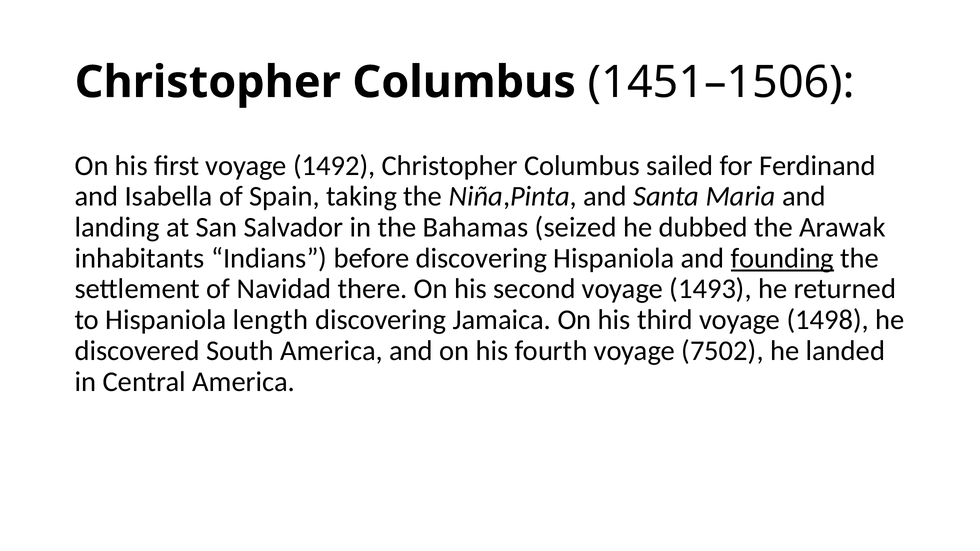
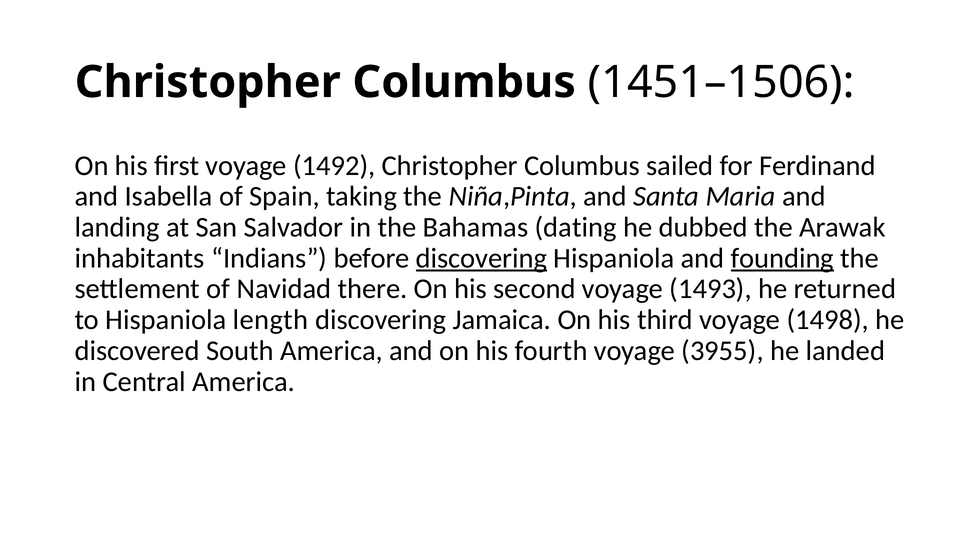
seized: seized -> dating (576, 227)
discovering underline: none -> present (481, 258)
7502: 7502 -> 3955 (723, 351)
